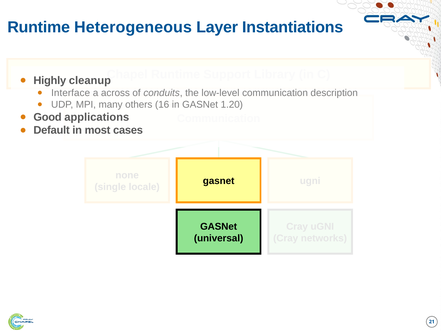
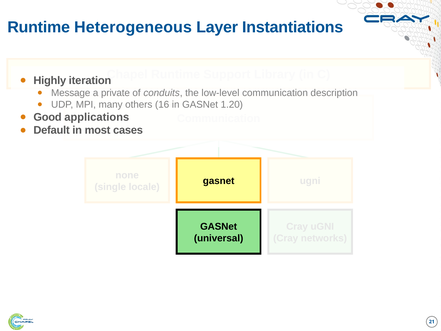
cleanup: cleanup -> iteration (90, 80)
Interface: Interface -> Message (71, 93)
across: across -> private (115, 93)
